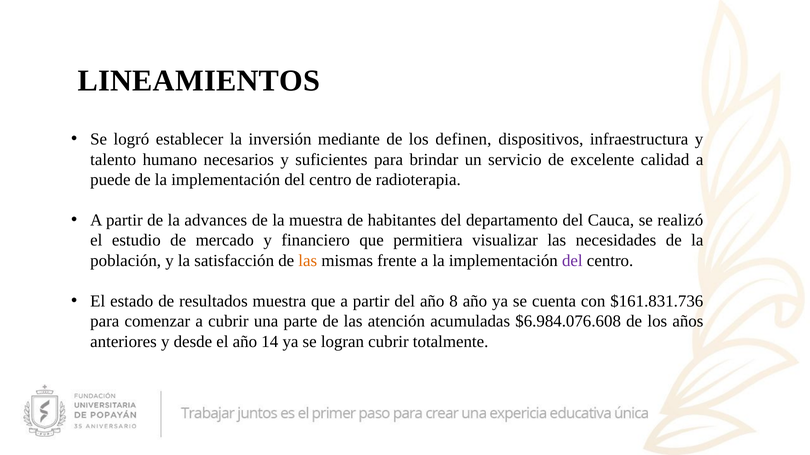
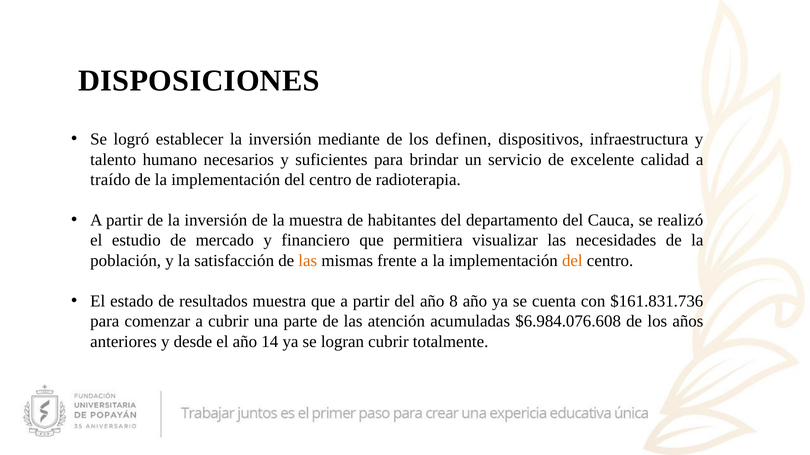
LINEAMIENTOS: LINEAMIENTOS -> DISPOSICIONES (199, 81)
puede: puede -> traído (110, 180)
de la advances: advances -> inversión (216, 220)
del colour: purple -> orange (572, 261)
